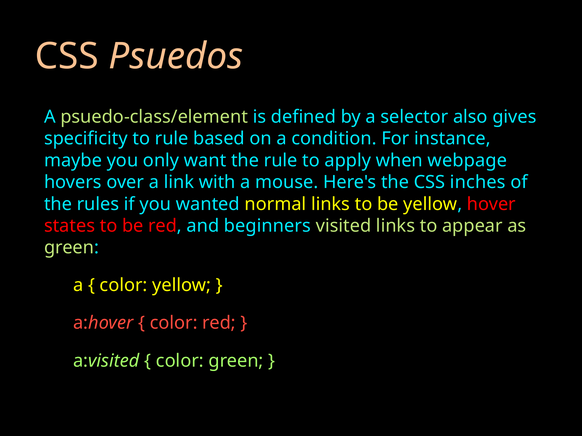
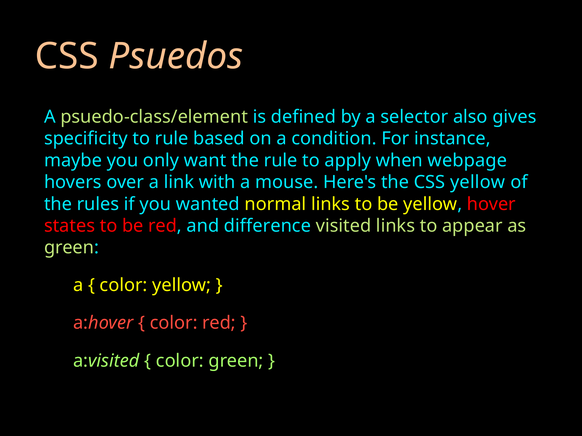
CSS inches: inches -> yellow (478, 182)
beginners: beginners -> difference (267, 226)
